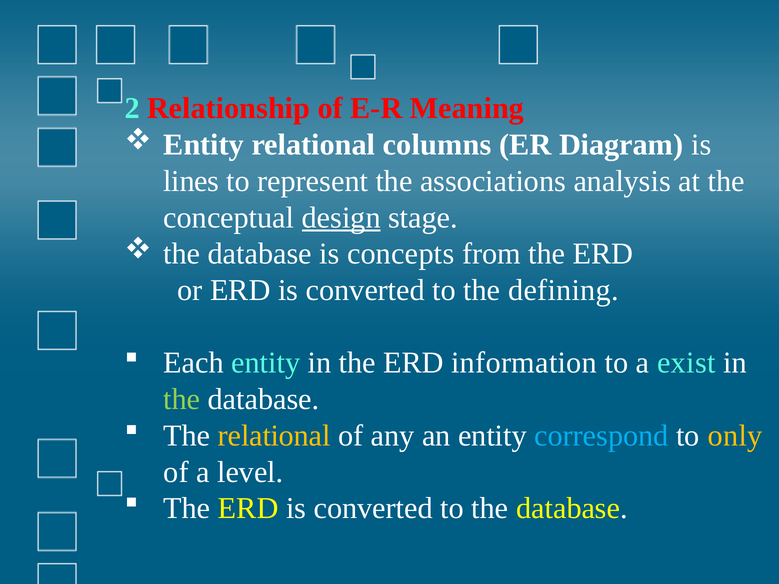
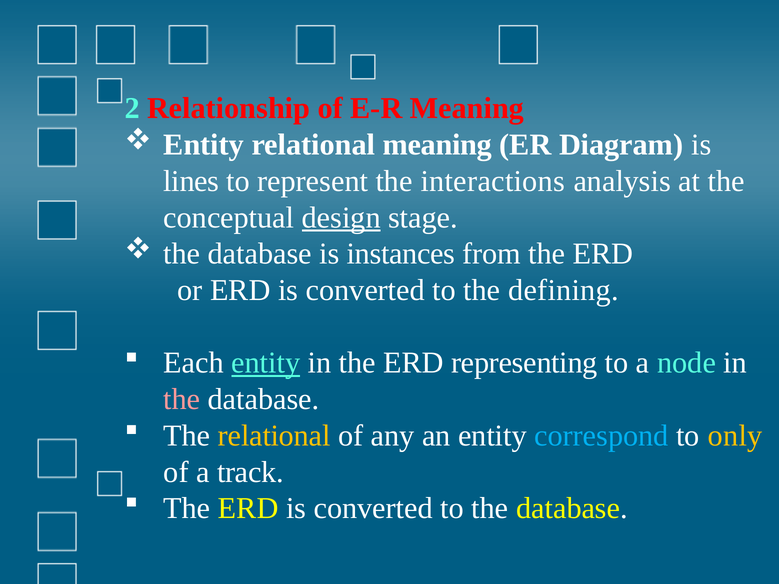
relational columns: columns -> meaning (437, 145)
associations: associations -> interactions (493, 181)
concepts: concepts -> instances (401, 254)
entity underline: none -> present (266, 363)
information: information -> representing (524, 363)
exist: exist -> node (687, 363)
the colour: light green -> pink (182, 399)
level: level -> track (250, 472)
